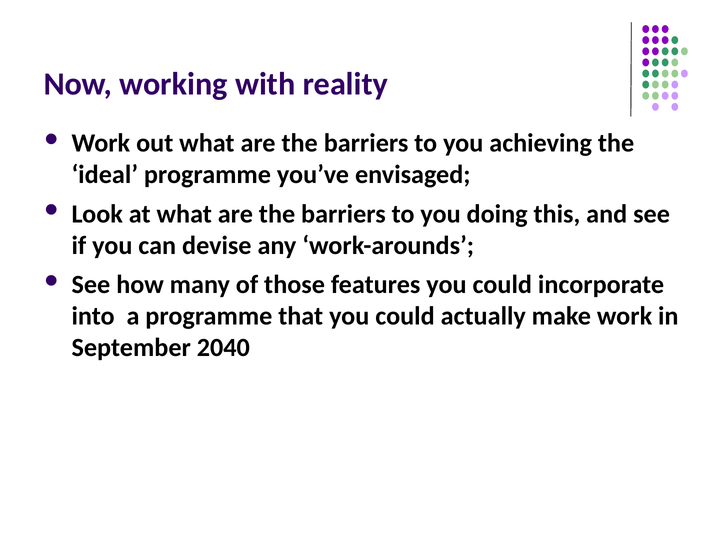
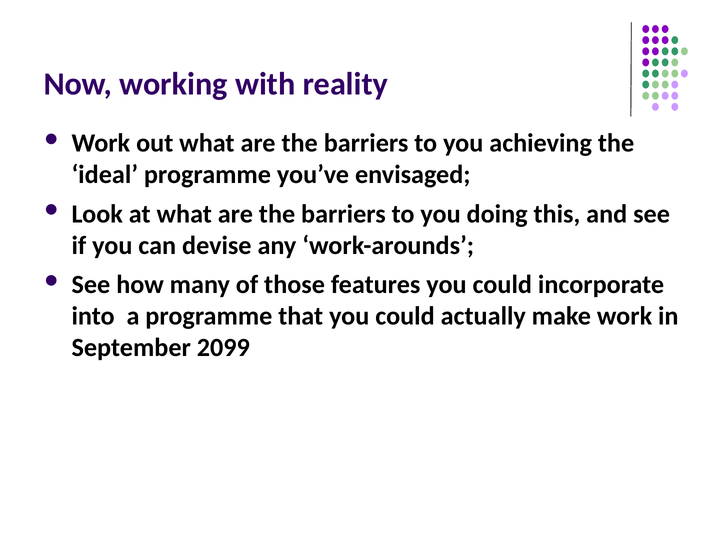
2040: 2040 -> 2099 (223, 347)
